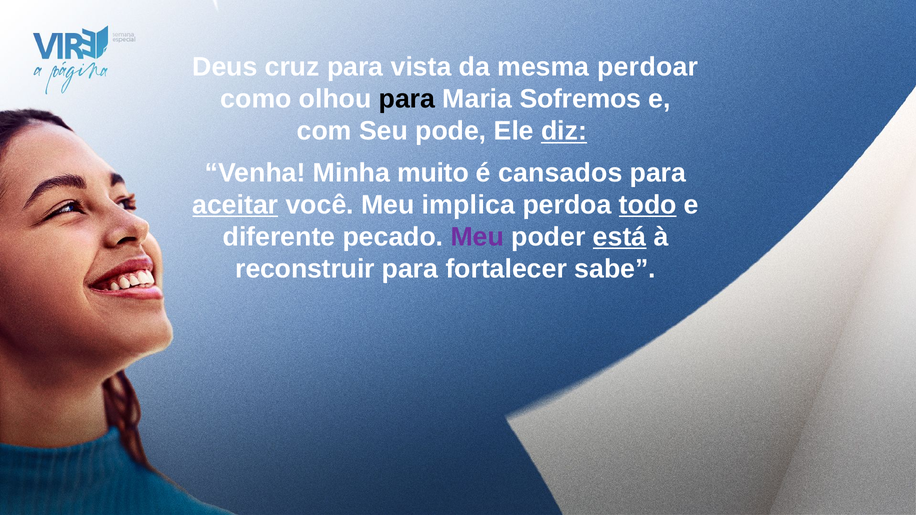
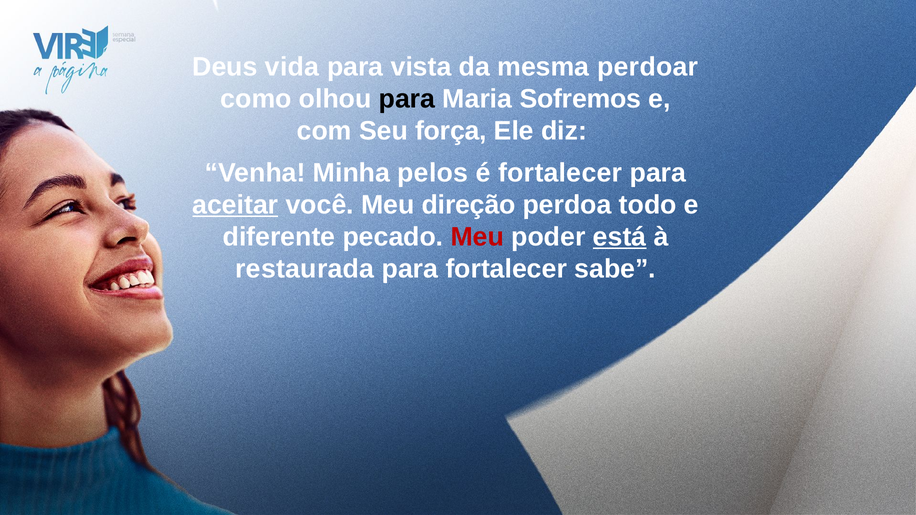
cruz: cruz -> vida (292, 67)
pode: pode -> força (451, 131)
diz underline: present -> none (564, 131)
muito: muito -> pelos (433, 173)
é cansados: cansados -> fortalecer (560, 173)
implica: implica -> direção (469, 205)
todo underline: present -> none (648, 205)
Meu colour: purple -> red (477, 237)
reconstruir: reconstruir -> restaurada (305, 269)
